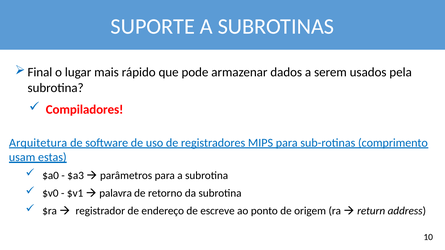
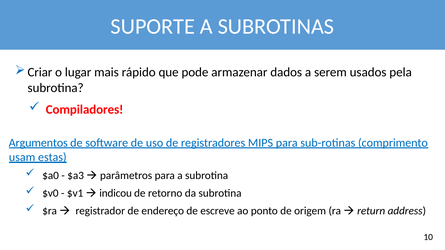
Final: Final -> Criar (40, 72)
Arquitetura: Arquitetura -> Argumentos (38, 143)
palavra: palavra -> indicou (116, 193)
